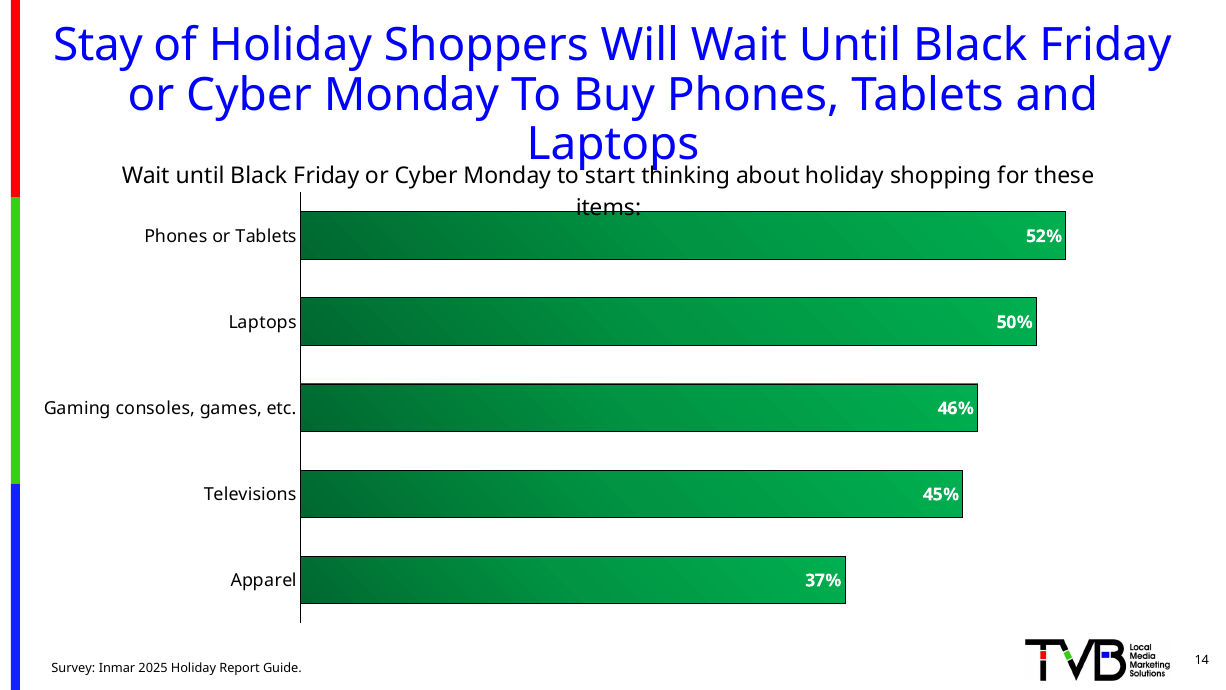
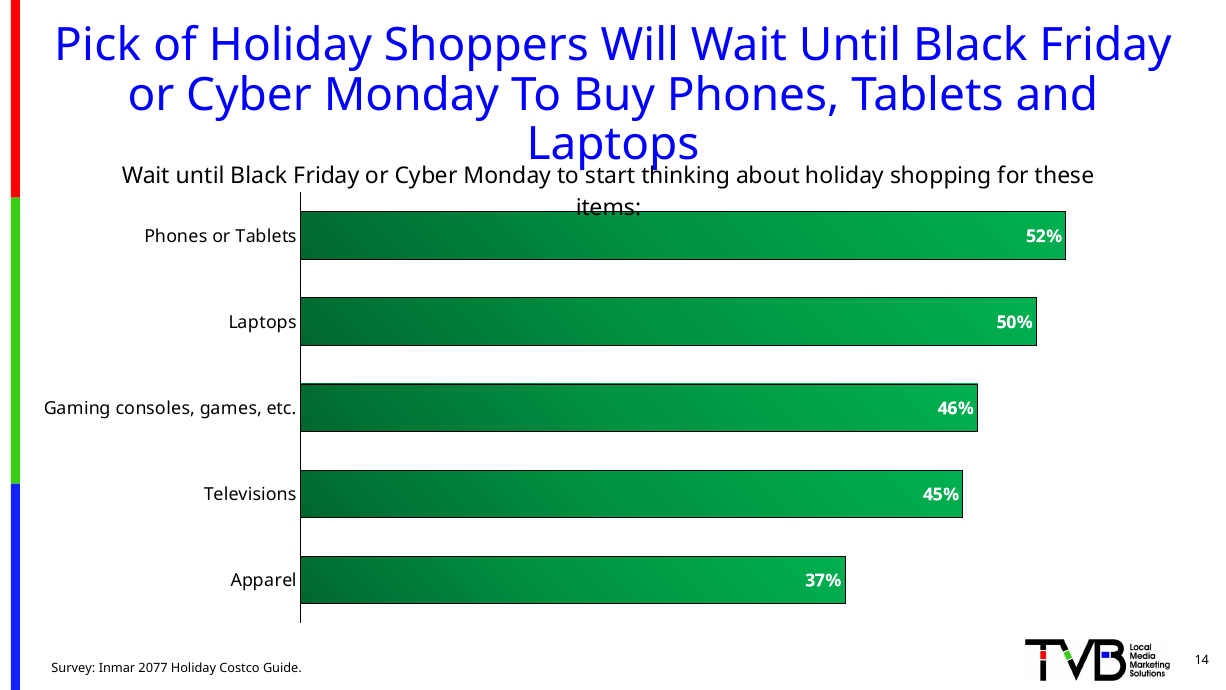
Stay: Stay -> Pick (98, 45)
2025: 2025 -> 2077 (153, 668)
Report: Report -> Costco (240, 668)
